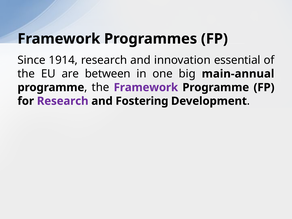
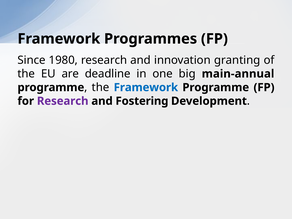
1914: 1914 -> 1980 (63, 60)
essential: essential -> granting (237, 60)
between: between -> deadline (108, 74)
Framework colour: purple -> blue (146, 87)
